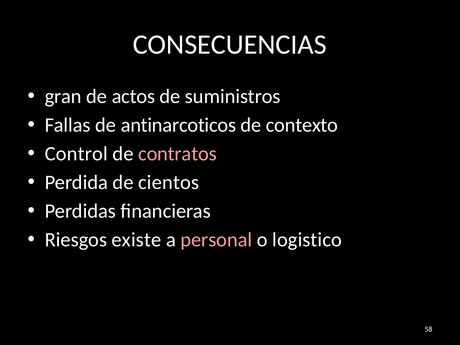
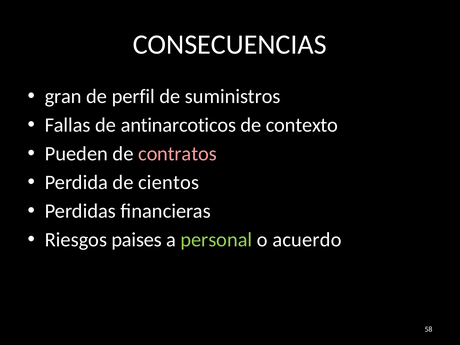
actos: actos -> perfil (133, 96)
Control: Control -> Pueden (76, 154)
existe: existe -> paises (137, 240)
personal colour: pink -> light green (216, 240)
logistico: logistico -> acuerdo (307, 240)
